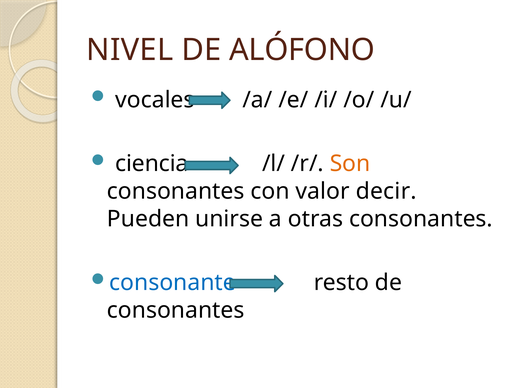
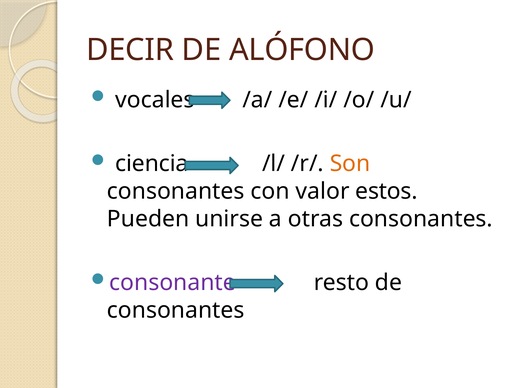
NIVEL: NIVEL -> DECIR (130, 50)
decir: decir -> estos (386, 191)
consonante colour: blue -> purple (173, 283)
